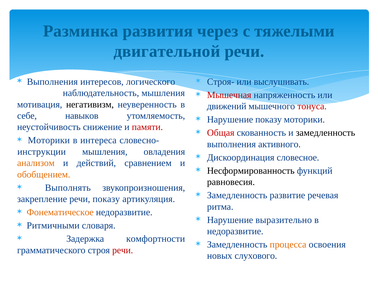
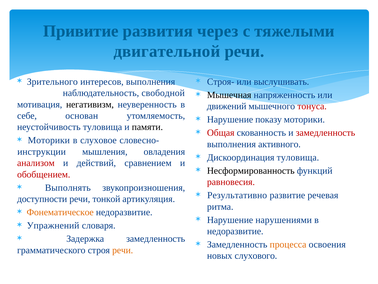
Разминка: Разминка -> Привитие (81, 31)
Выполнения: Выполнения -> Зрительного (52, 82)
интересов логического: логического -> выполнения (151, 82)
наблюдательность мышления: мышления -> свободной (163, 93)
Мышечная colour: red -> black (229, 95)
навыков: навыков -> основан (82, 116)
неустойчивость снижение: снижение -> туловища (103, 127)
памяти colour: red -> black (147, 127)
замедленность colour: black -> red (325, 133)
интереса: интереса -> слуховое (98, 140)
Дискоординация словесное: словесное -> туловища (298, 157)
анализом colour: orange -> red (36, 163)
обобщением colour: orange -> red (44, 174)
равновесия colour: black -> red (231, 182)
Замедленность: Замедленность -> Результативно (237, 195)
закрепление: закрепление -> доступности (42, 199)
речи показу: показу -> тонкой (106, 199)
выразительно: выразительно -> нарушениями (284, 219)
Ритмичными: Ритмичными -> Упражнений (53, 225)
Задержка комфортности: комфортности -> замедленность (156, 238)
речи colour: red -> orange (123, 250)
